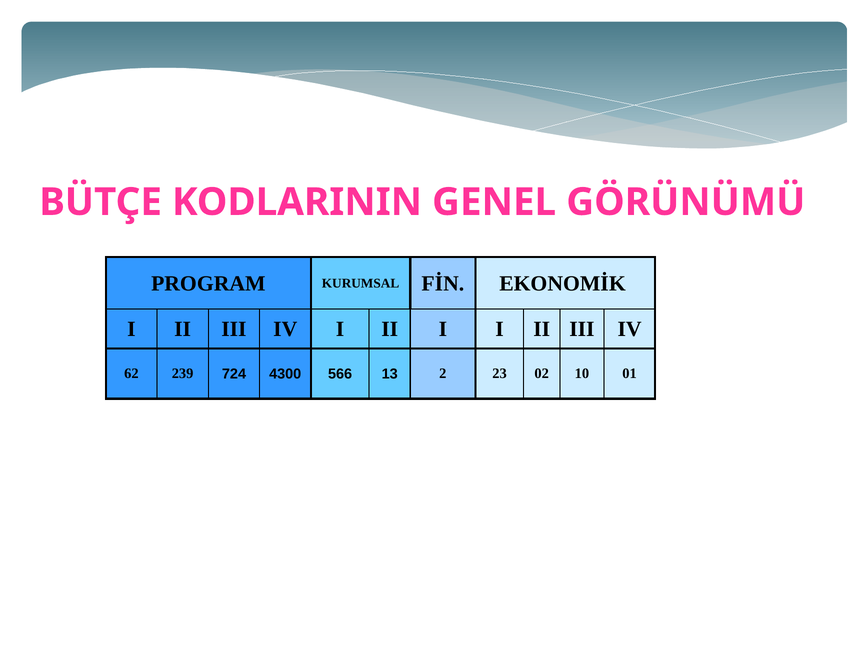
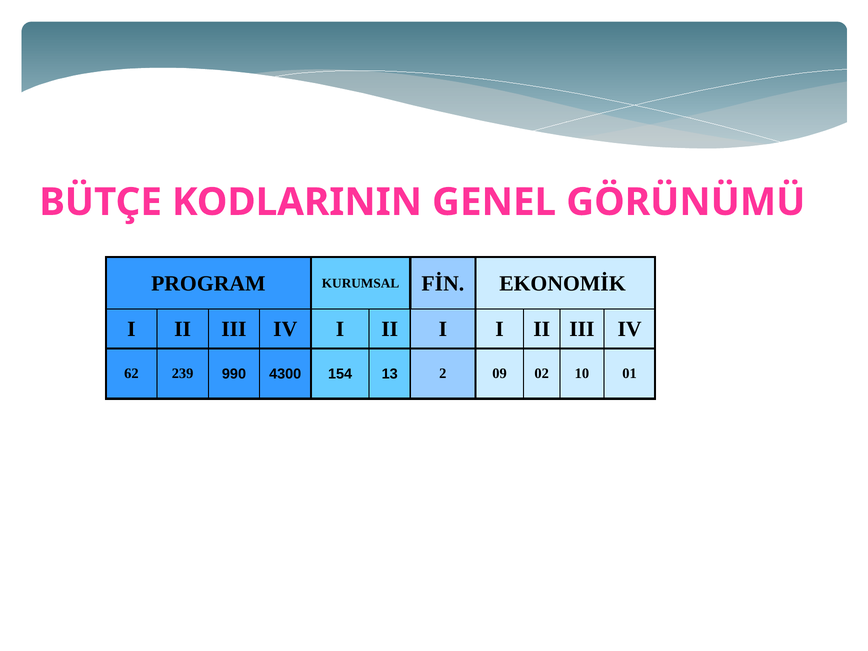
724: 724 -> 990 (234, 374)
566: 566 -> 154 (340, 374)
23: 23 -> 09 (500, 374)
